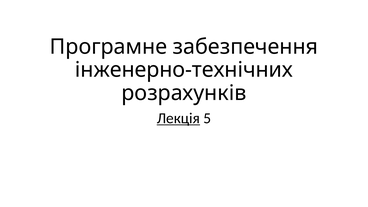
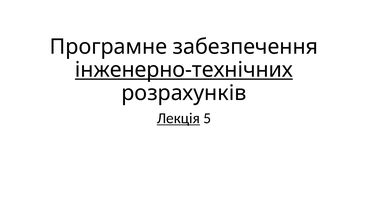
інженерно-технічних underline: none -> present (184, 70)
